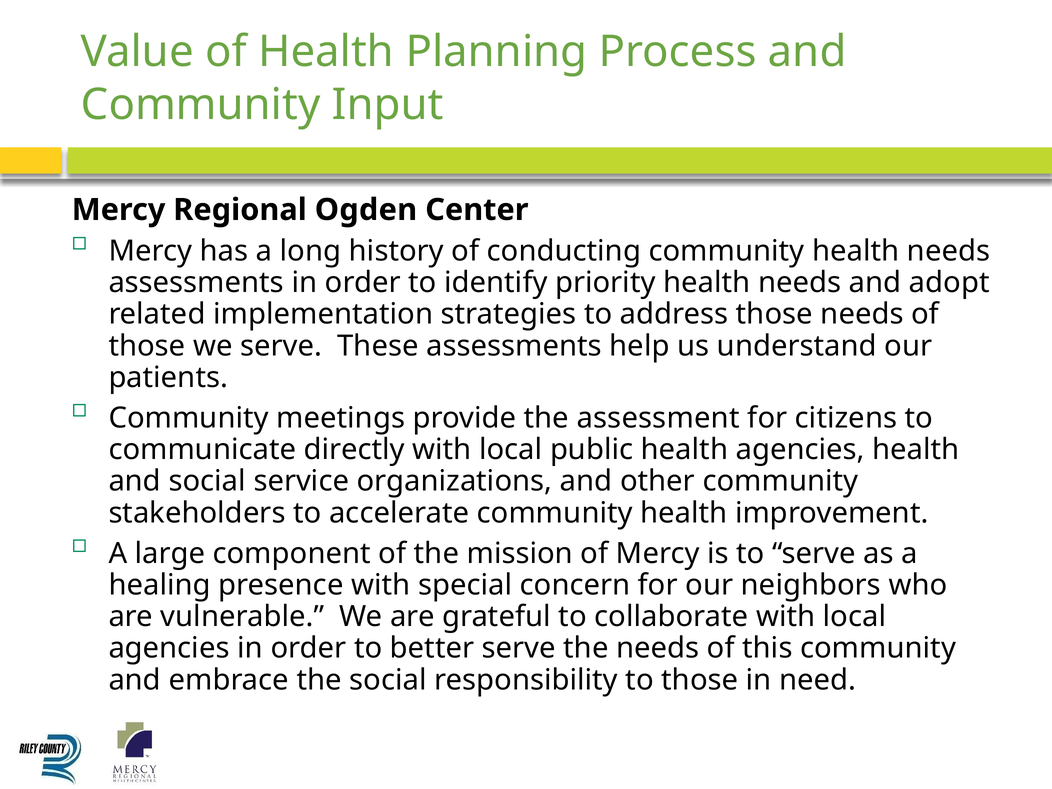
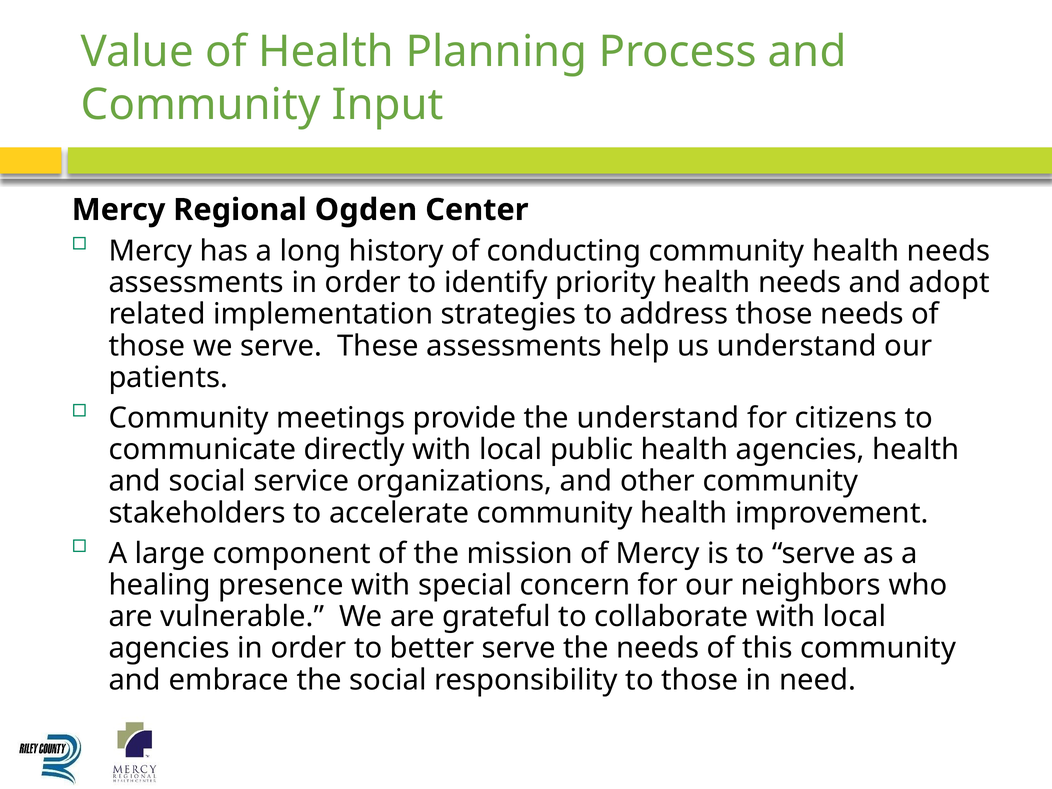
the assessment: assessment -> understand (658, 418)
